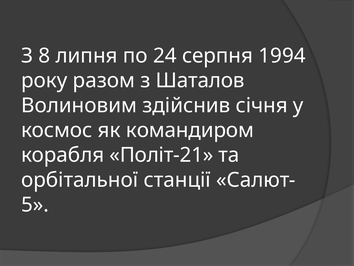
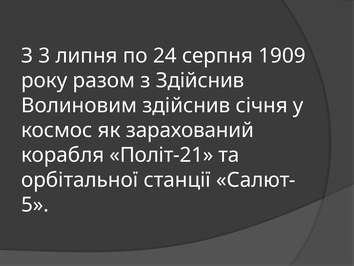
8: 8 -> 3 (44, 56)
1994: 1994 -> 1909 (282, 56)
з Шаталов: Шаталов -> Здійснив (200, 80)
командиром: командиром -> зарахований (190, 130)
